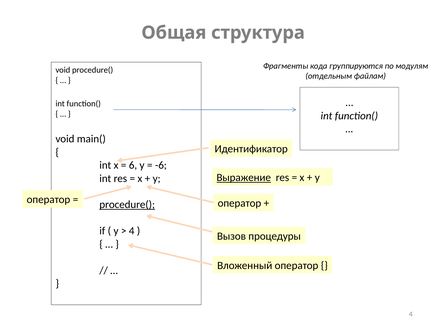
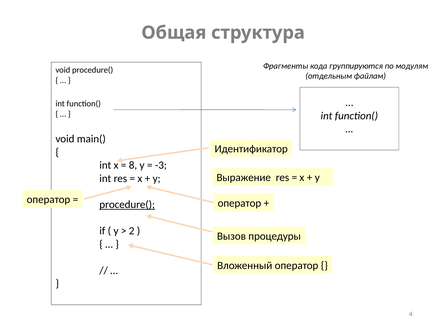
6: 6 -> 8 (133, 165)
-6: -6 -> -3 (161, 165)
Выражение underline: present -> none (244, 178)
4: 4 -> 2 (132, 231)
